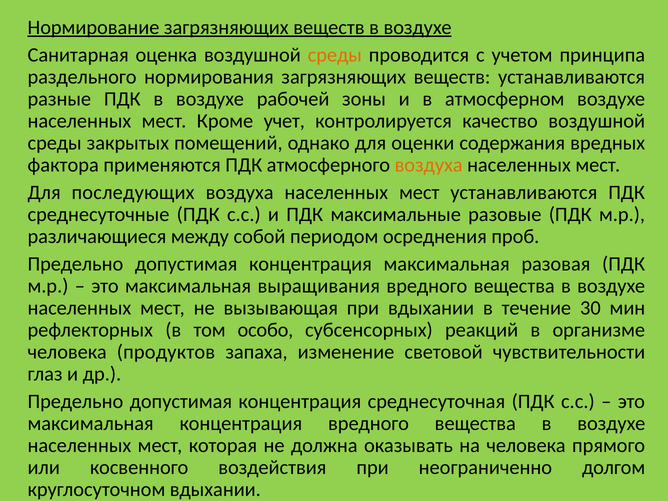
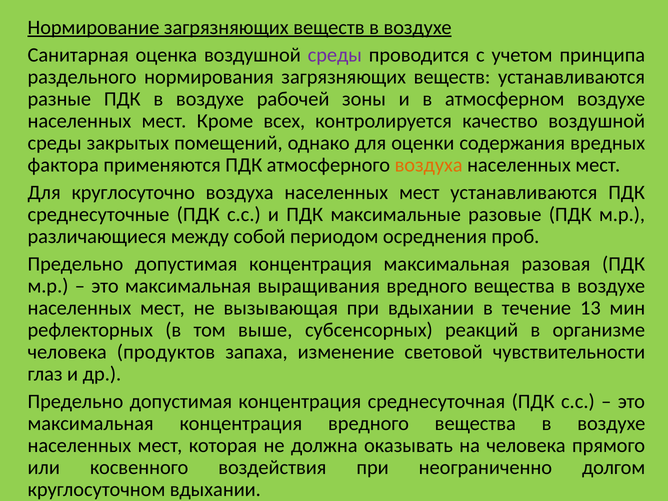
среды colour: orange -> purple (335, 55)
учет: учет -> всех (284, 121)
последующих: последующих -> круглосуточно (133, 192)
30: 30 -> 13 (590, 308)
особо: особо -> выше (265, 330)
